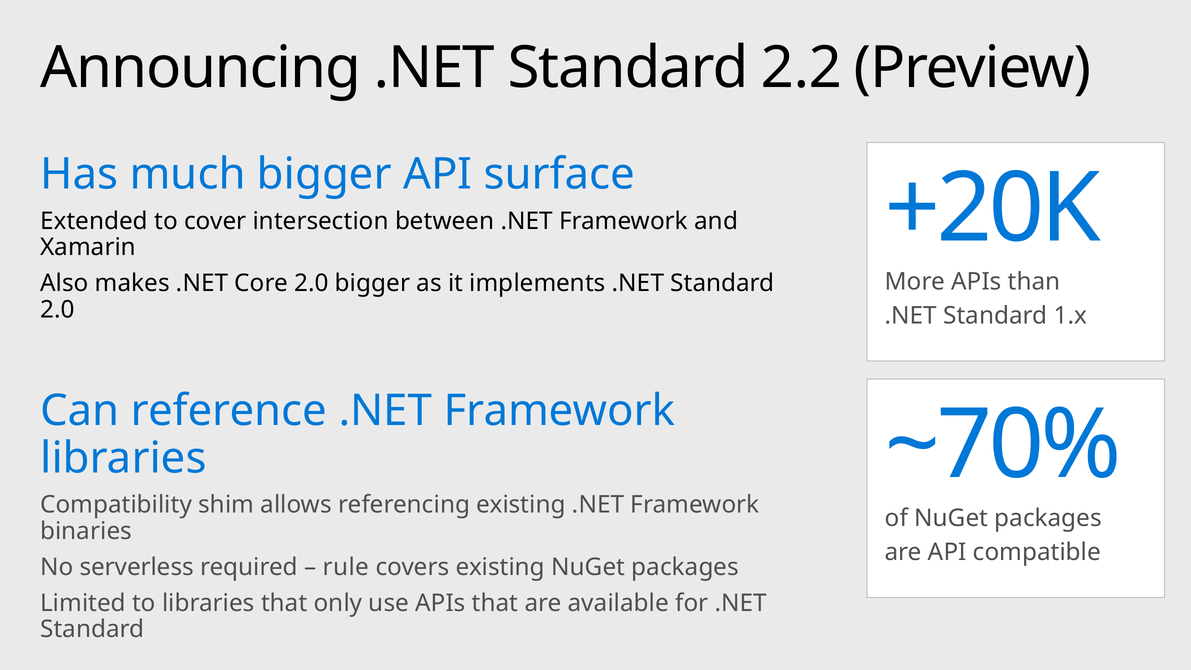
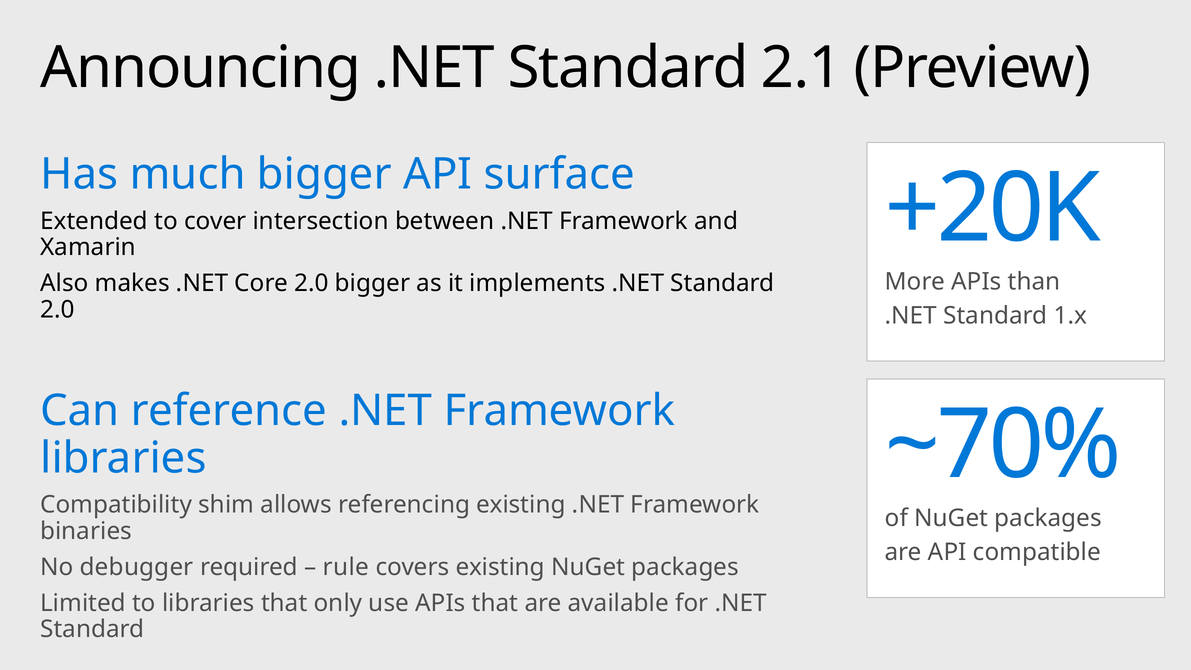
2.2: 2.2 -> 2.1 (801, 68)
serverless: serverless -> debugger (137, 567)
